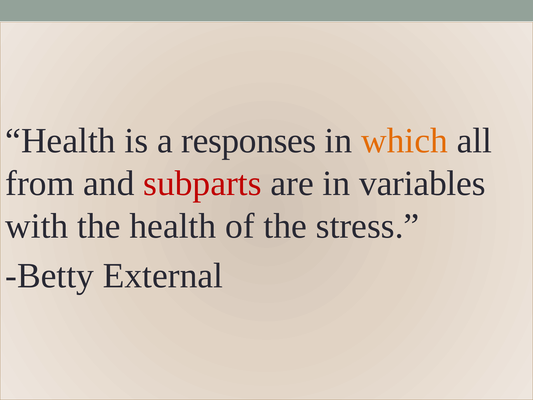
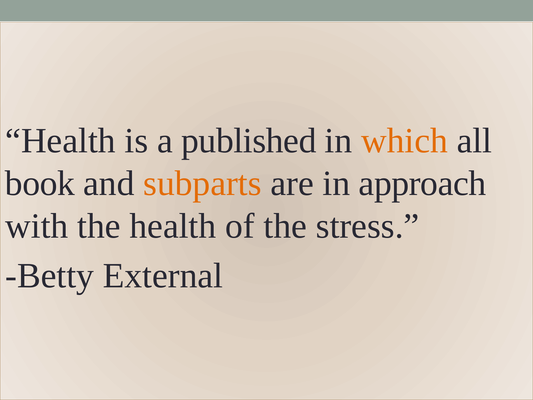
responses: responses -> published (249, 141)
from: from -> book (40, 183)
subparts colour: red -> orange (202, 183)
variables: variables -> approach (422, 183)
